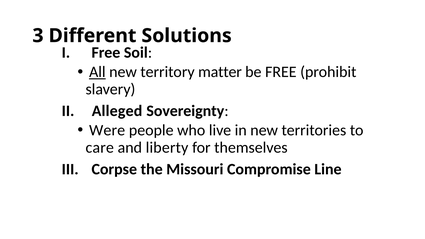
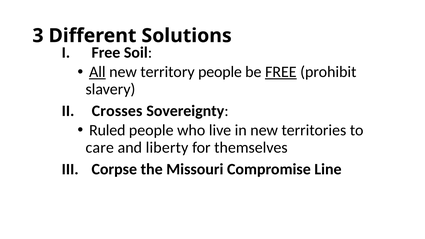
territory matter: matter -> people (220, 72)
FREE underline: none -> present (281, 72)
Alleged: Alleged -> Crosses (117, 111)
Were: Were -> Ruled (107, 130)
